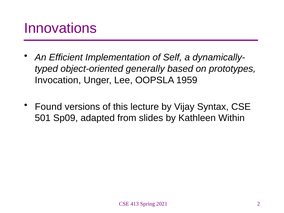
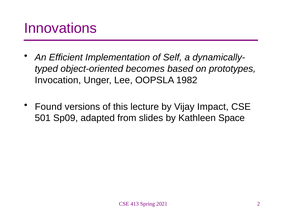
generally: generally -> becomes (145, 69)
1959: 1959 -> 1982 (187, 80)
Syntax: Syntax -> Impact (213, 107)
Within: Within -> Space (232, 118)
